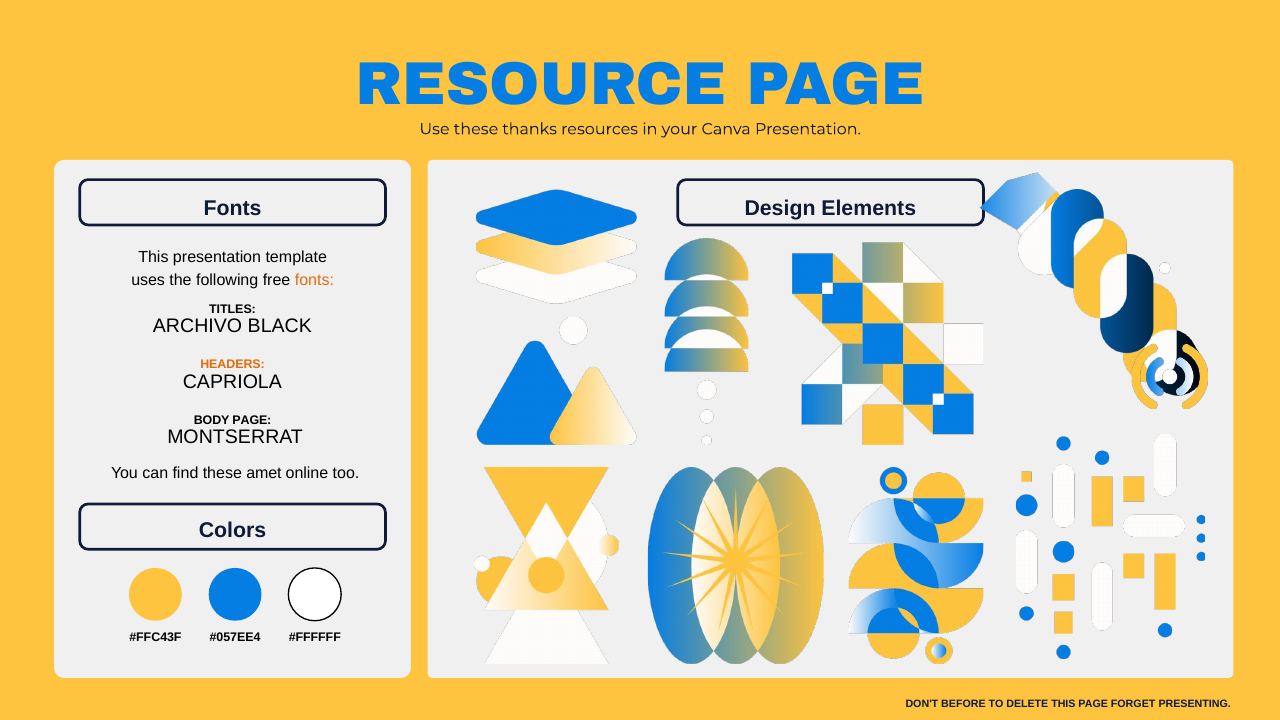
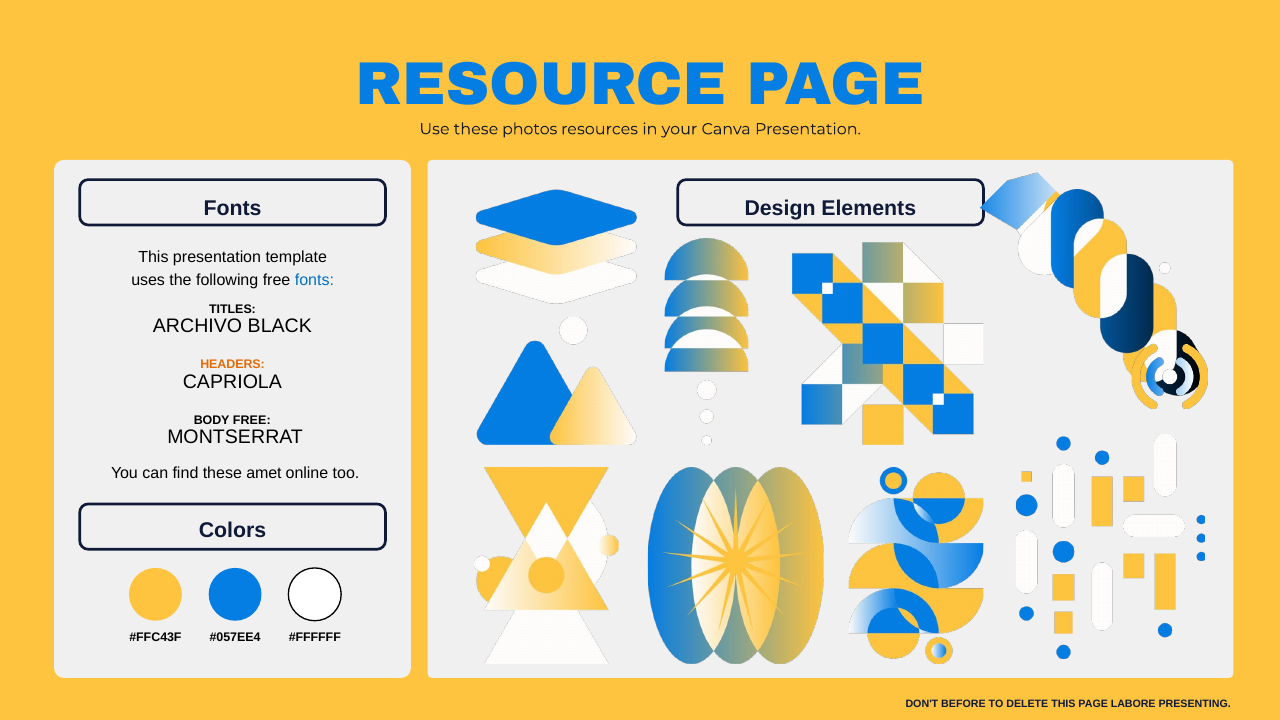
thanks: thanks -> photos (530, 129)
fonts colour: orange -> blue (314, 281)
BODY PAGE: PAGE -> FREE (252, 420)
FORGET: FORGET -> LABORE (1133, 704)
